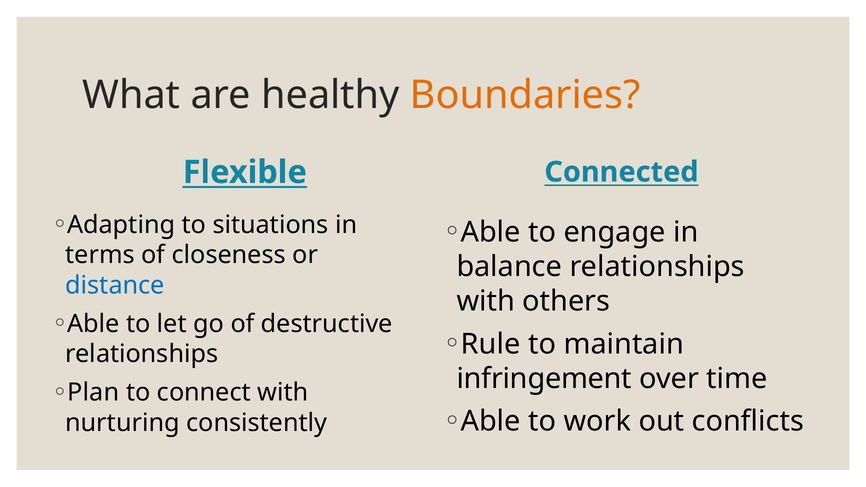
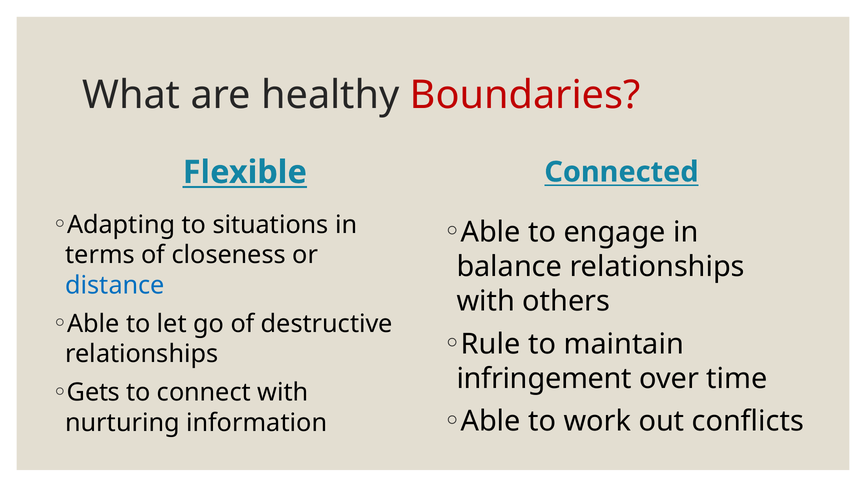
Boundaries colour: orange -> red (525, 95)
Plan: Plan -> Gets (93, 393)
consistently: consistently -> information (257, 423)
